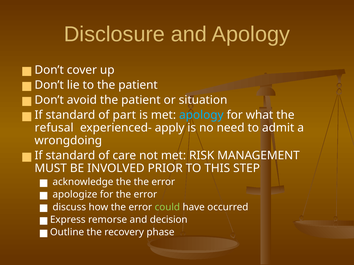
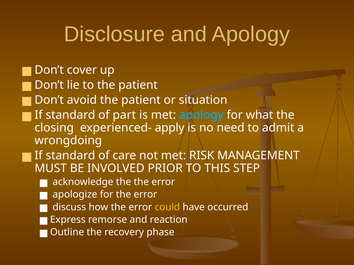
refusal: refusal -> closing (54, 128)
could colour: light green -> yellow (167, 207)
decision: decision -> reaction (169, 220)
